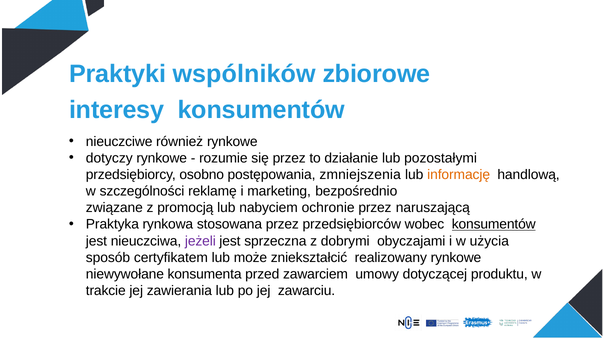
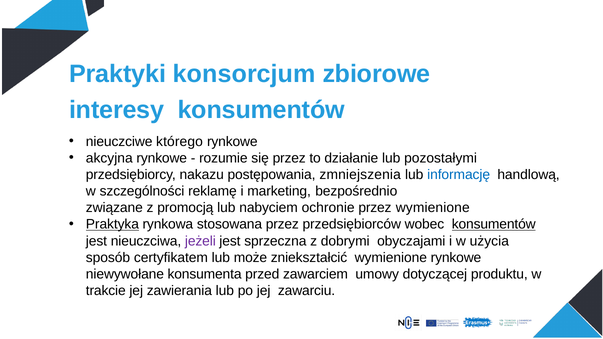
wspólników: wspólników -> konsorcjum (244, 74)
również: również -> którego (180, 142)
dotyczy: dotyczy -> akcyjna (109, 158)
osobno: osobno -> nakazu (202, 175)
informację colour: orange -> blue (459, 175)
przez naruszającą: naruszającą -> wymienione (433, 208)
Praktyka underline: none -> present (112, 225)
zniekształcić realizowany: realizowany -> wymienione (391, 258)
